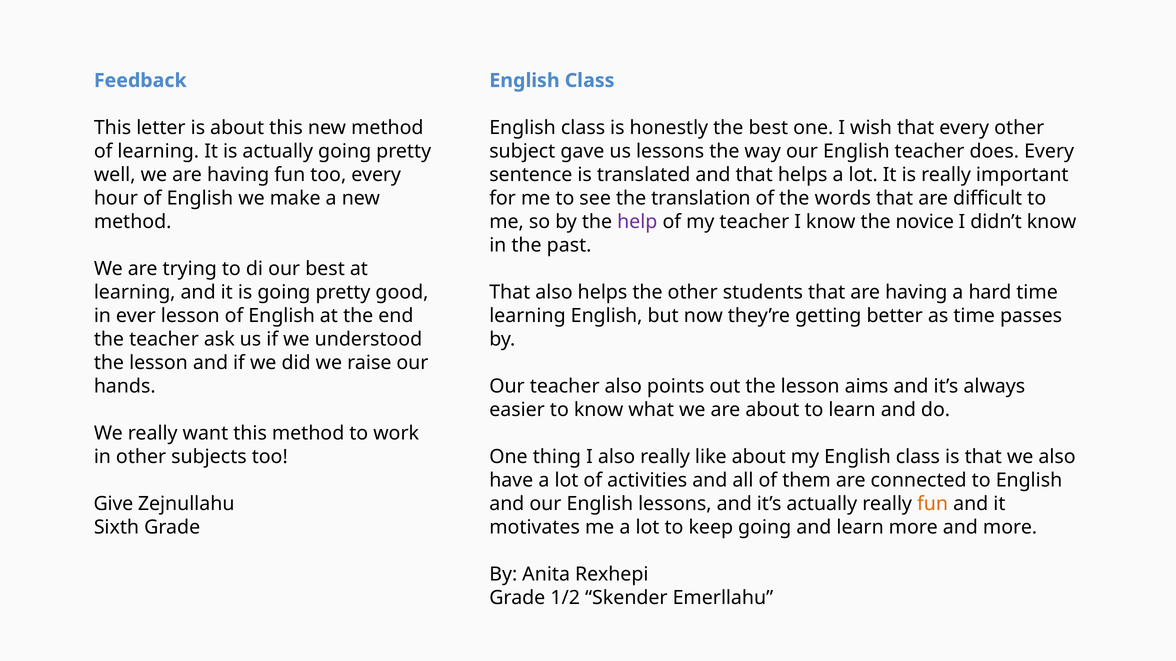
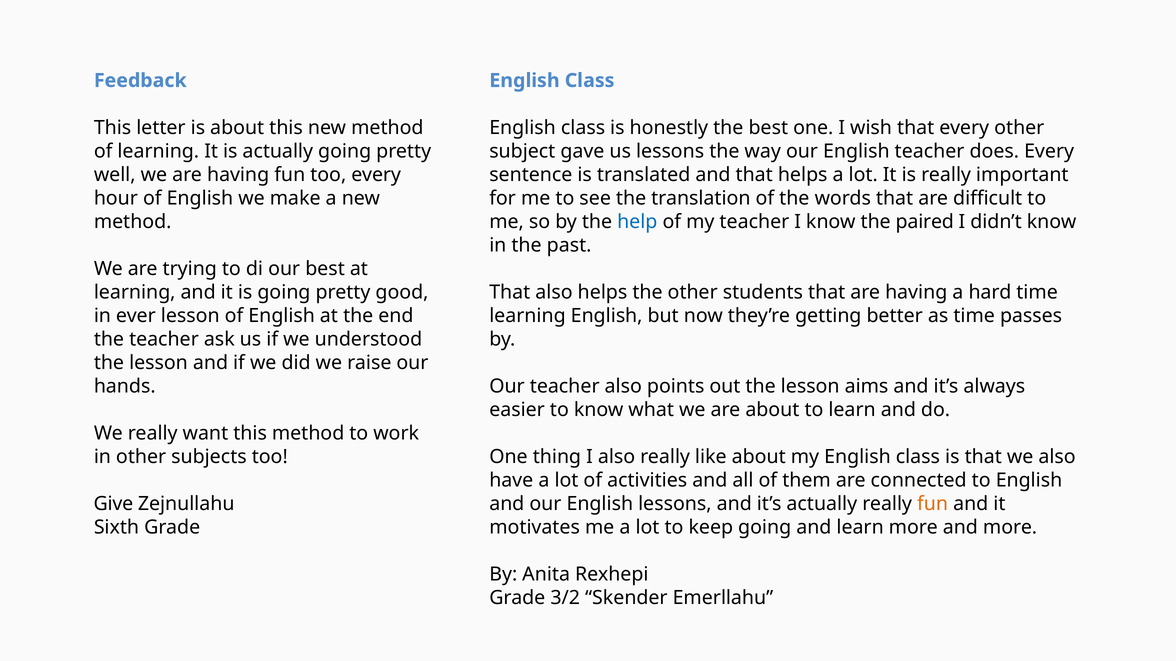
help colour: purple -> blue (637, 222)
novice: novice -> paired (925, 222)
1/2: 1/2 -> 3/2 (565, 598)
